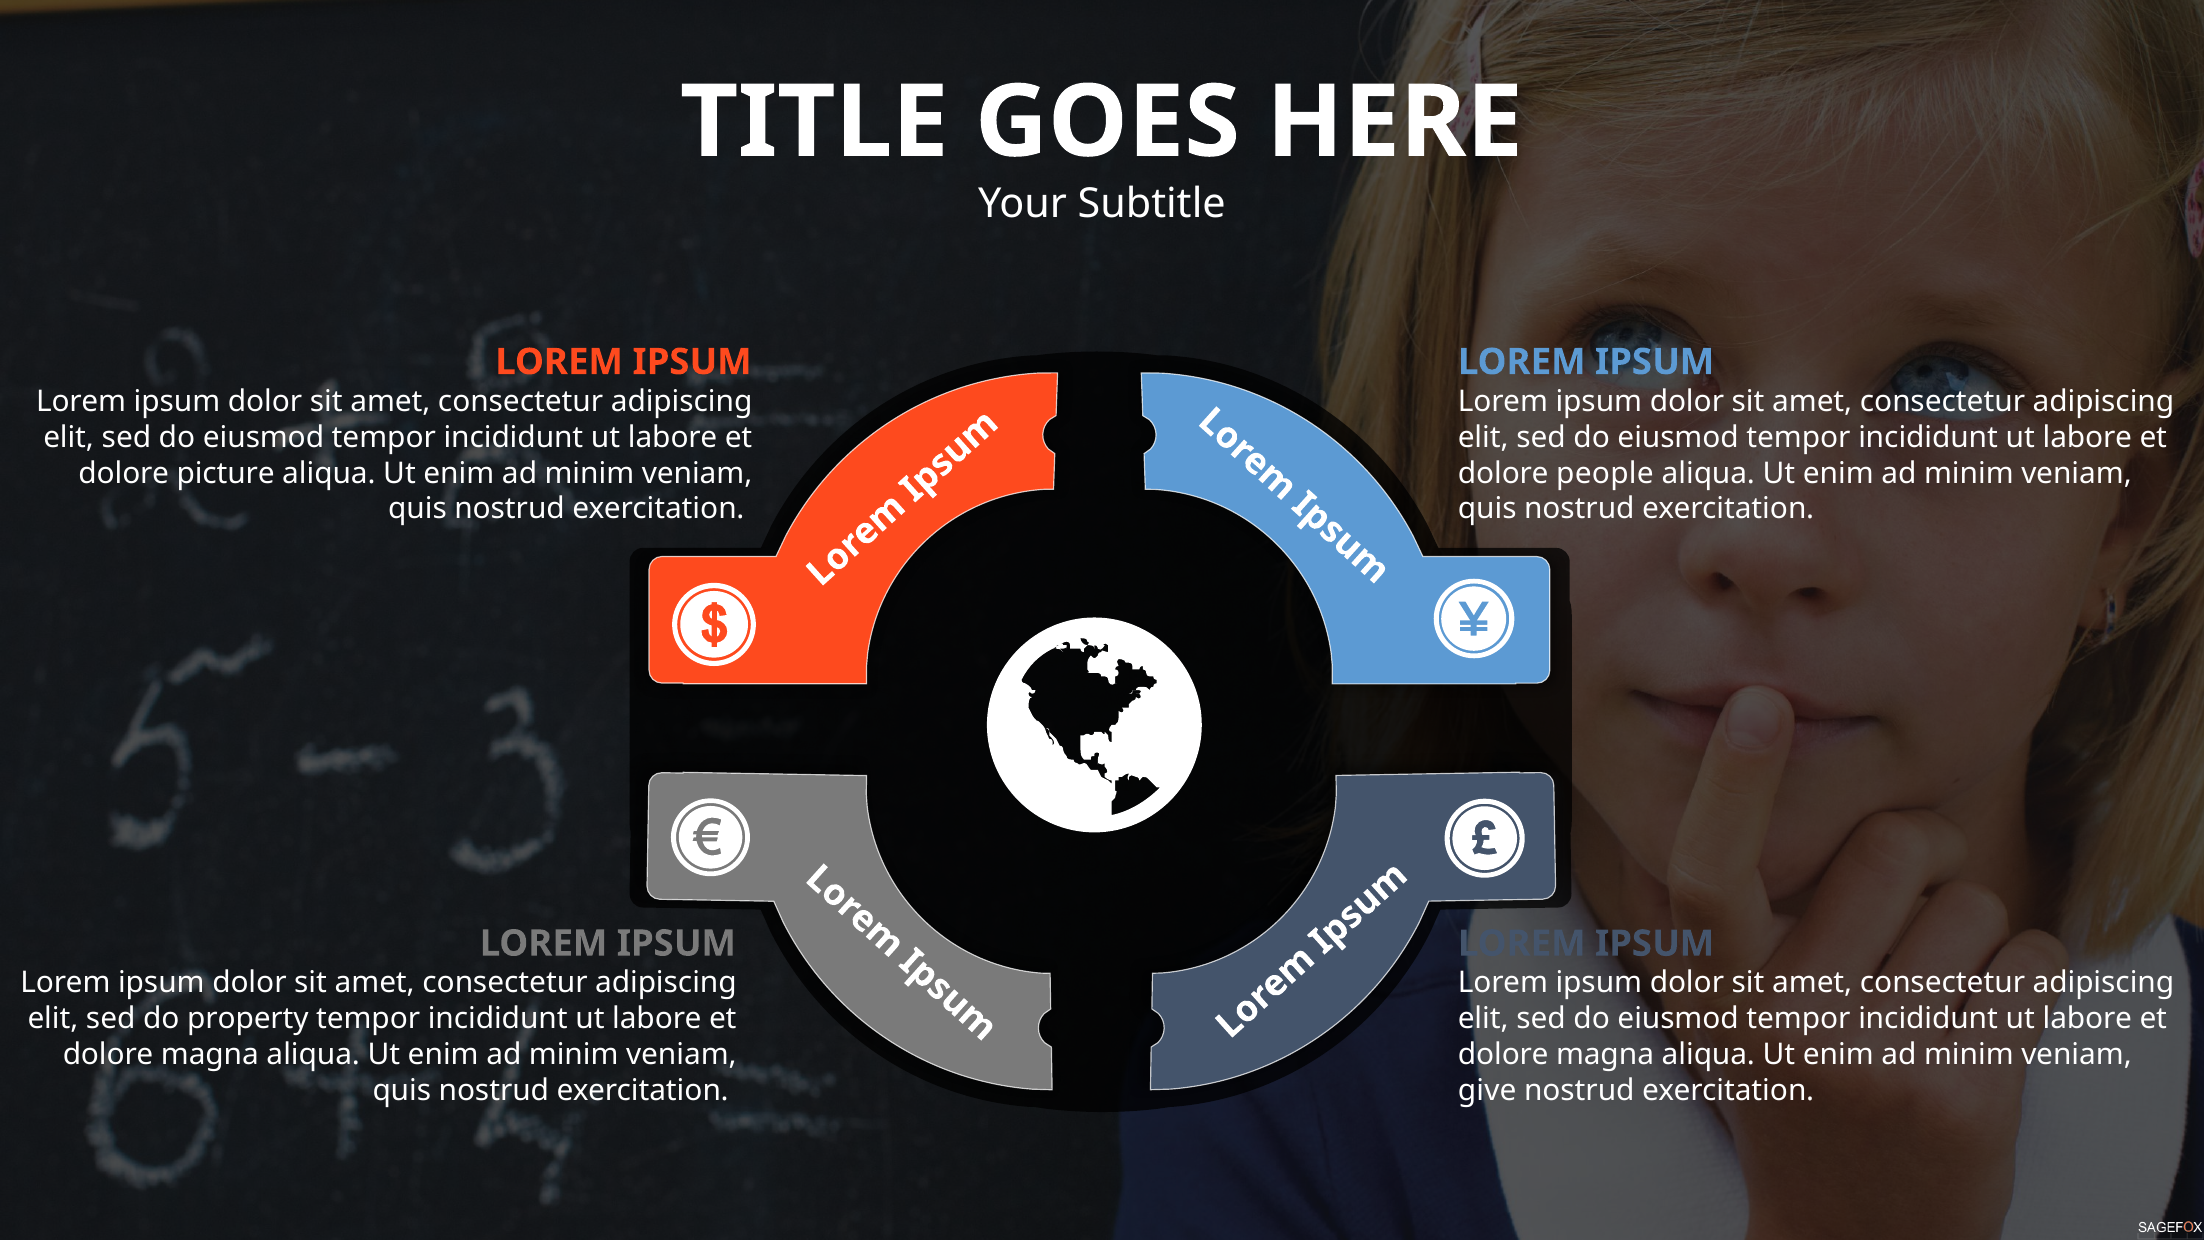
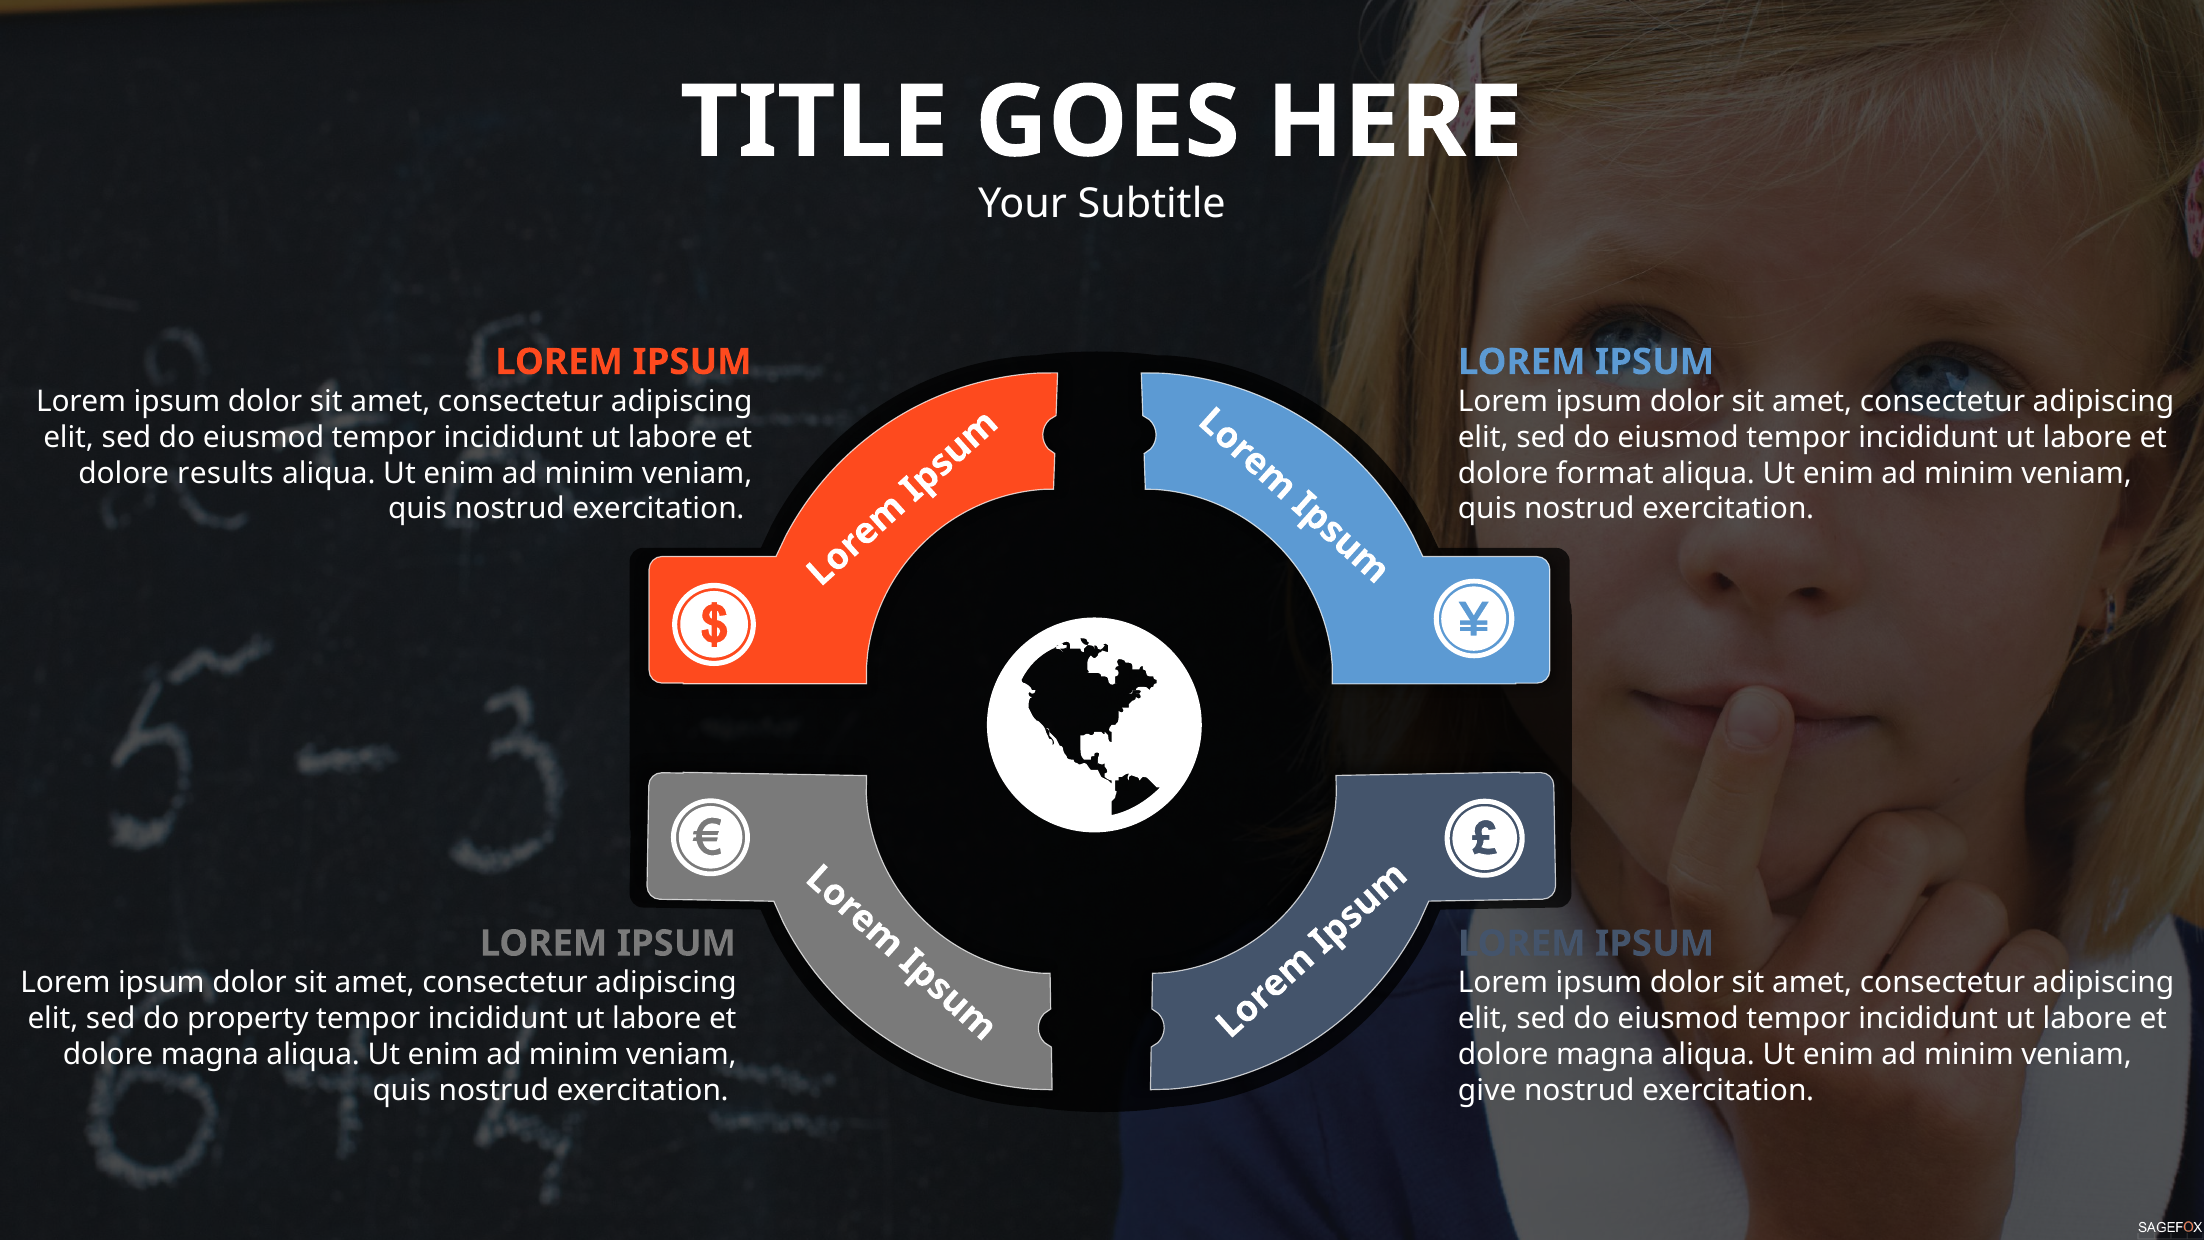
picture: picture -> results (225, 473)
people: people -> format (1605, 473)
